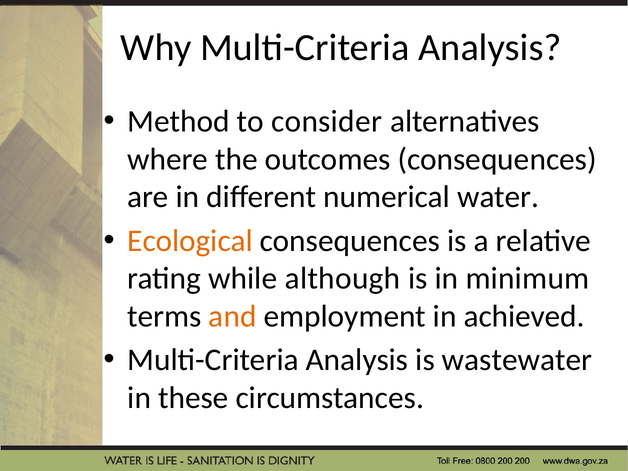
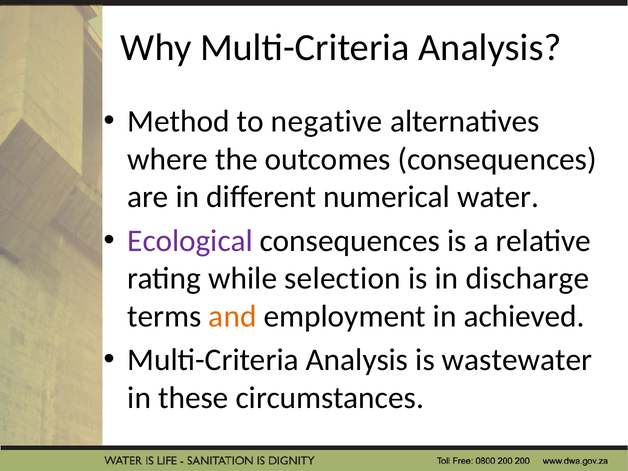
consider: consider -> negative (327, 121)
Ecological colour: orange -> purple (190, 241)
although: although -> selection (343, 278)
minimum: minimum -> discharge (527, 278)
